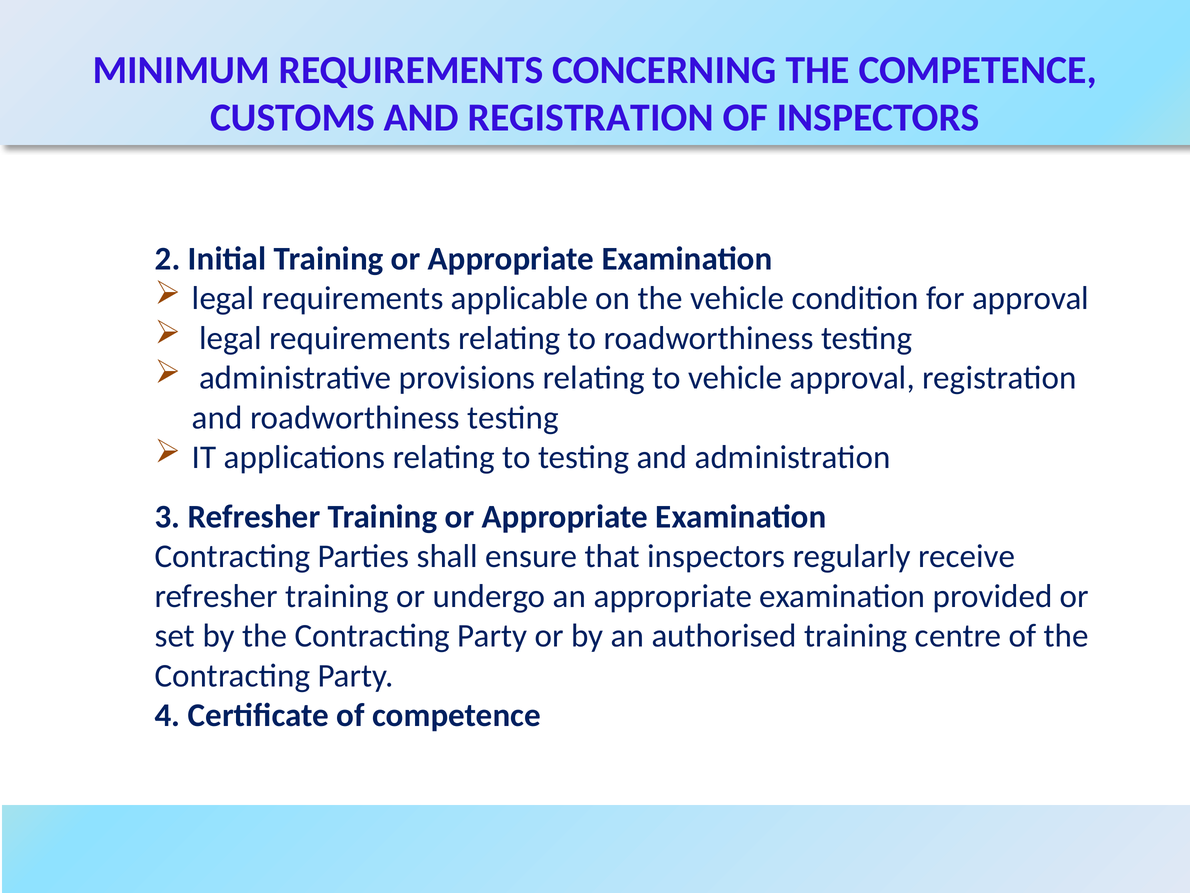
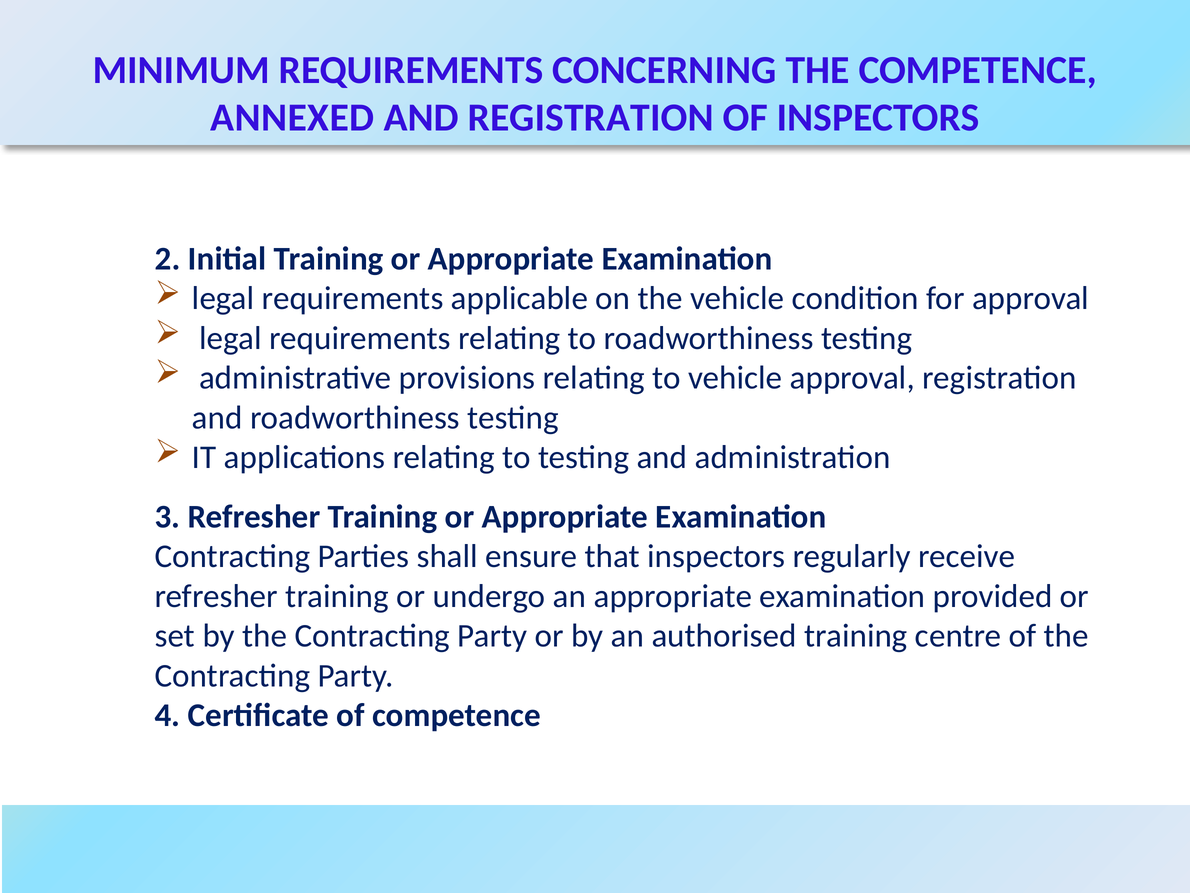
CUSTOMS: CUSTOMS -> ANNEXED (292, 118)
